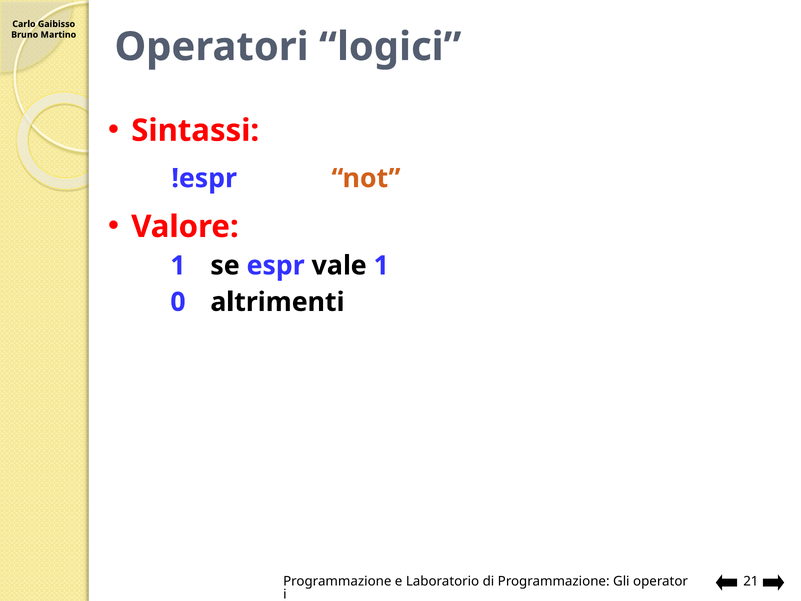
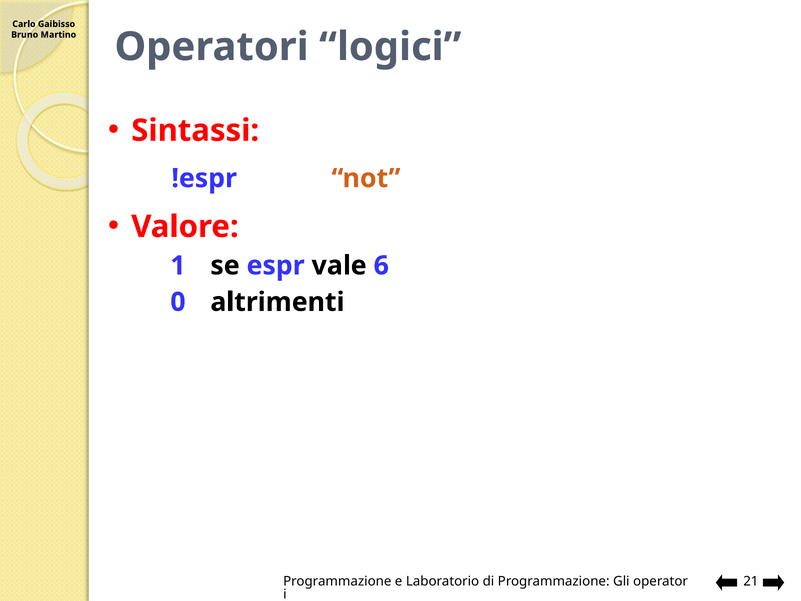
vale 1: 1 -> 6 (381, 265)
